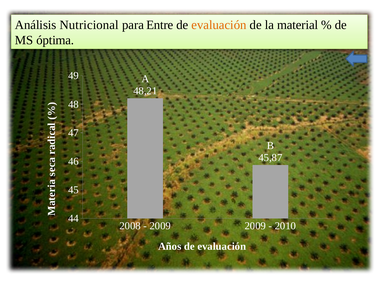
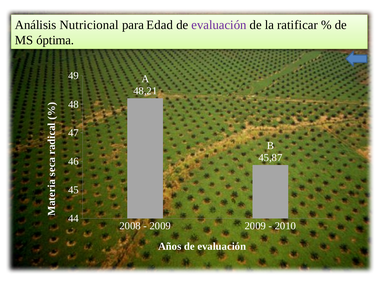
Entre: Entre -> Edad (160, 25)
evaluación colour: orange -> purple (219, 25)
material: material -> ratificar (298, 25)
